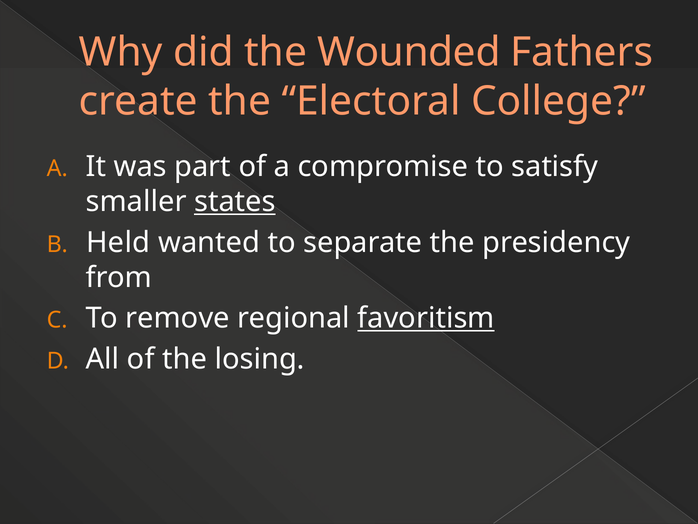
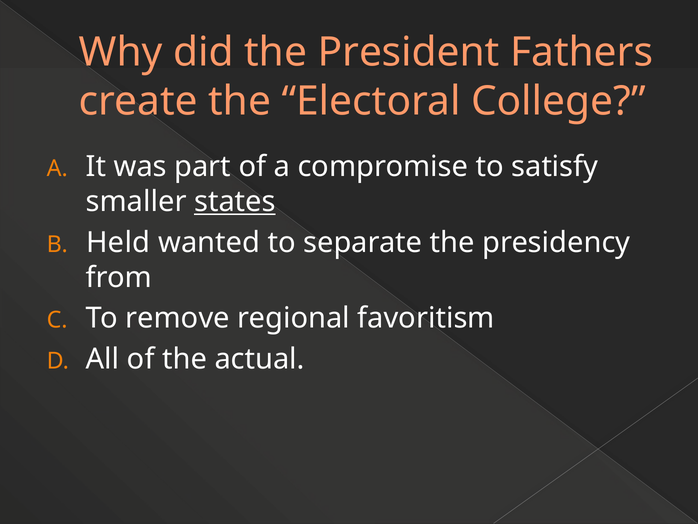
Wounded: Wounded -> President (409, 52)
favoritism underline: present -> none (426, 318)
losing: losing -> actual (260, 359)
